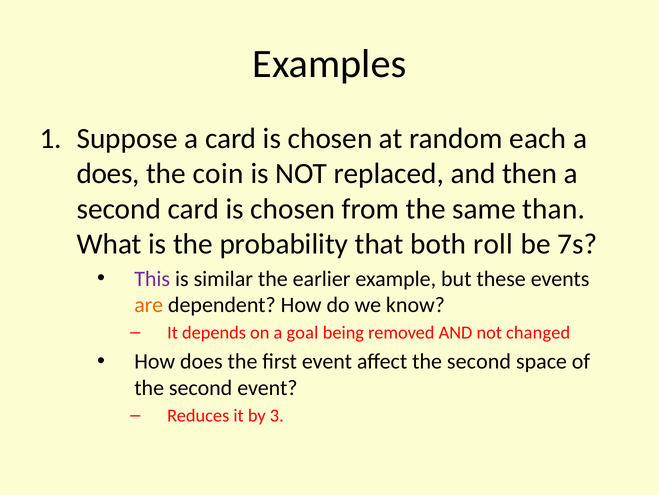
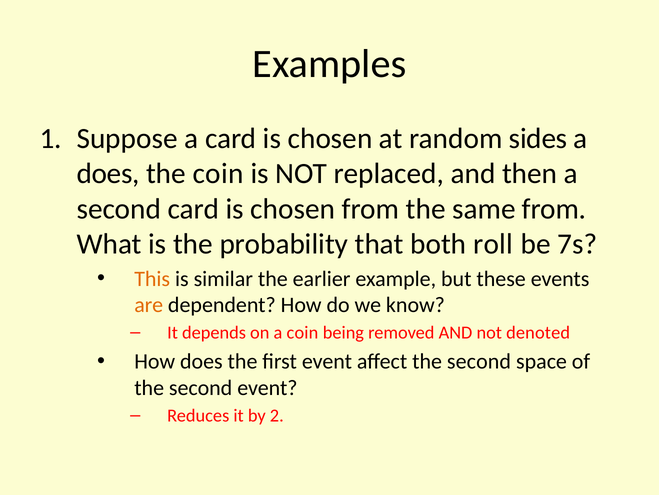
each: each -> sides (538, 138)
same than: than -> from (554, 209)
This colour: purple -> orange (152, 278)
a goal: goal -> coin (302, 332)
changed: changed -> denoted (538, 332)
3: 3 -> 2 (277, 415)
